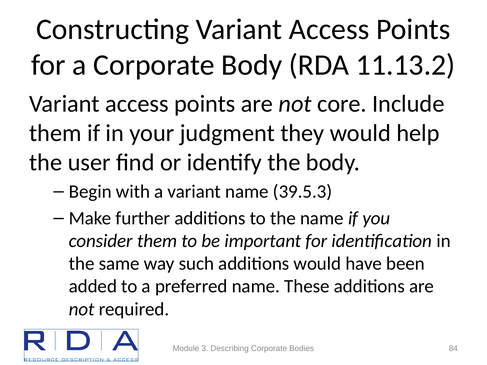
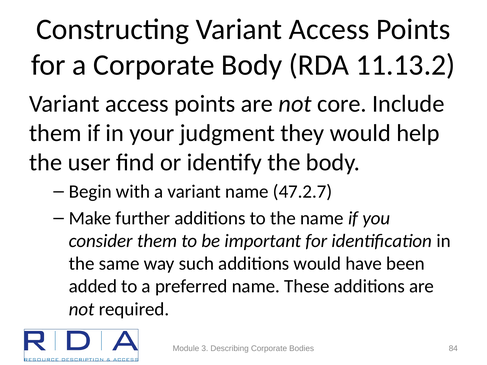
39.5.3: 39.5.3 -> 47.2.7 (303, 192)
